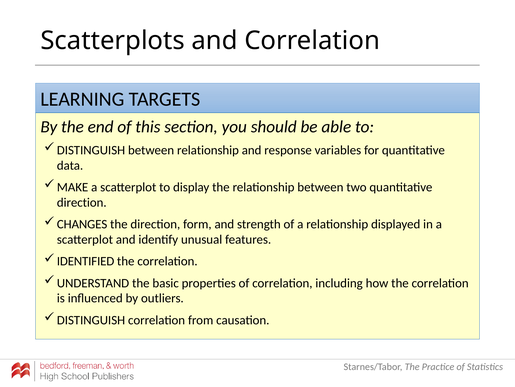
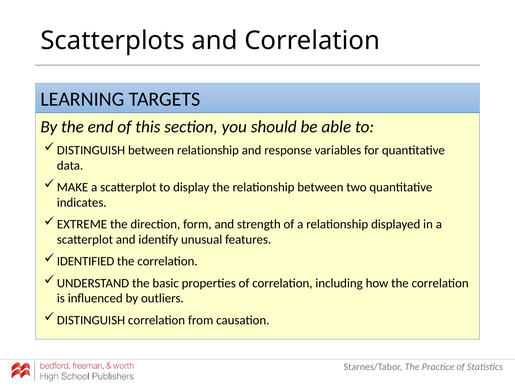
direction: direction -> indicates (82, 202)
CHANGES: CHANGES -> EXTREME (82, 224)
